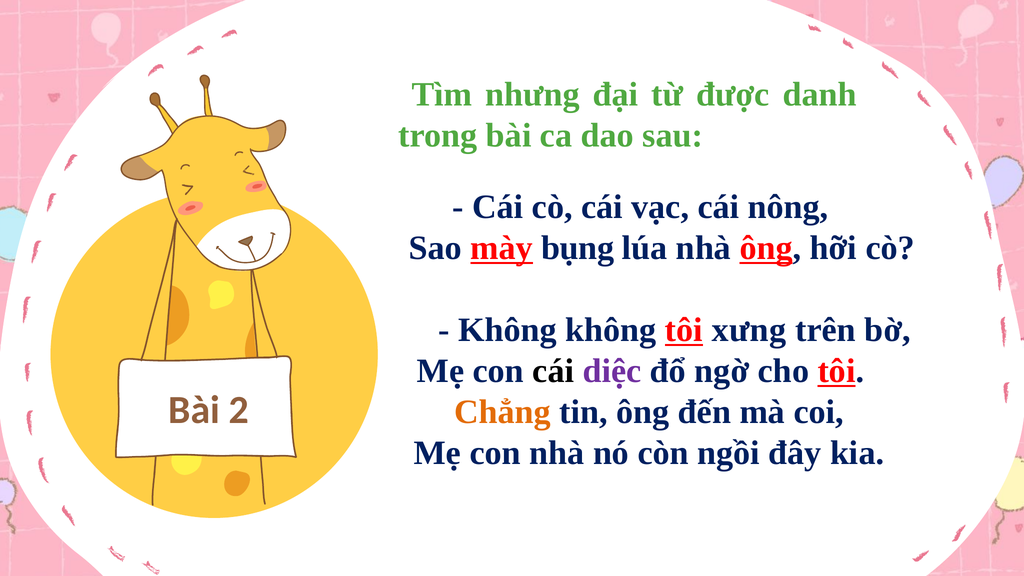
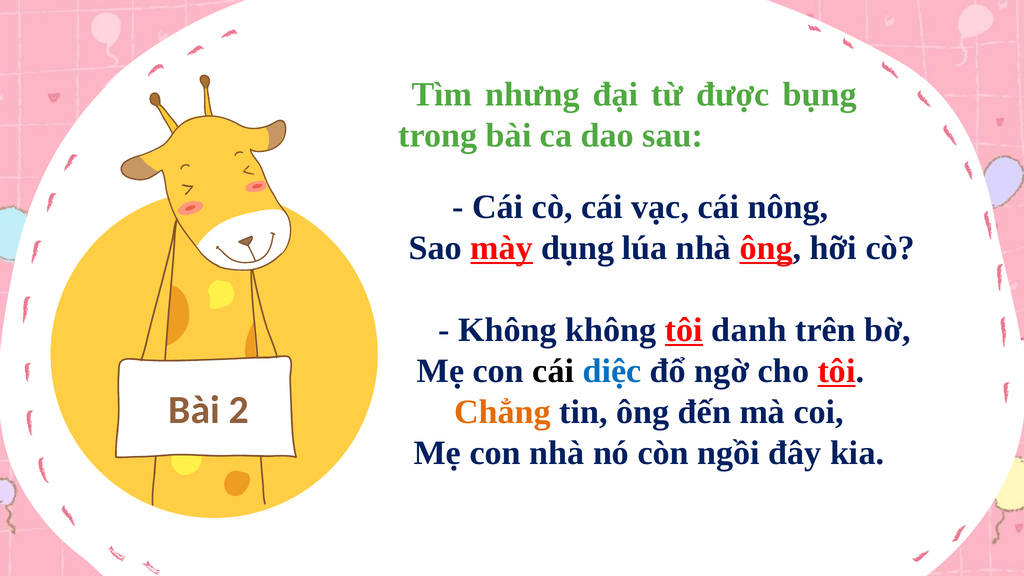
danh: danh -> bụng (820, 94)
bụng: bụng -> dụng (578, 248)
xưng: xưng -> danh (749, 330)
diệc colour: purple -> blue (612, 371)
